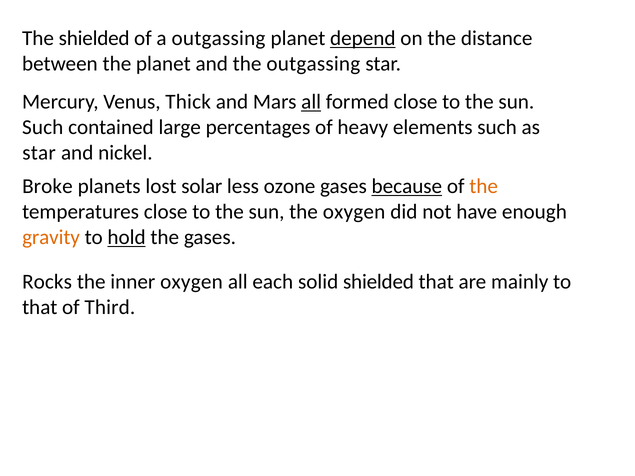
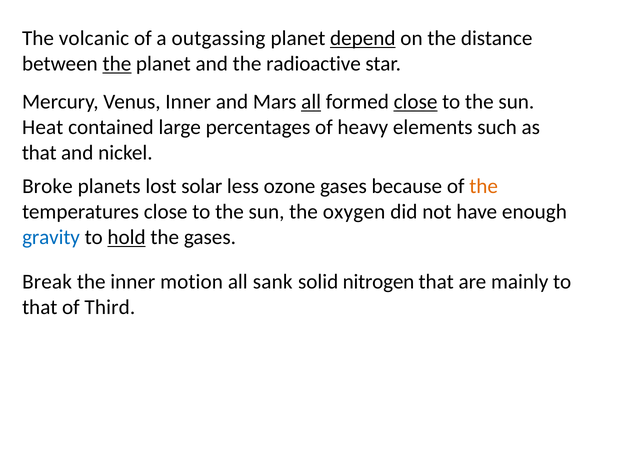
The shielded: shielded -> volcanic (94, 38)
the underline: none -> present (117, 64)
the outgassing: outgassing -> radioactive (314, 64)
Venus Thick: Thick -> Inner (188, 102)
close underline: none -> present (416, 102)
Such: Such -> Heat (43, 127)
star: star -> that (39, 153)
because underline: present -> none (407, 187)
gravity colour: orange -> blue (51, 237)
Rocks: Rocks -> Break (47, 282)
inner oxygen: oxygen -> motion (192, 282)
each: each -> sank (273, 282)
solid shielded: shielded -> nitrogen (379, 282)
